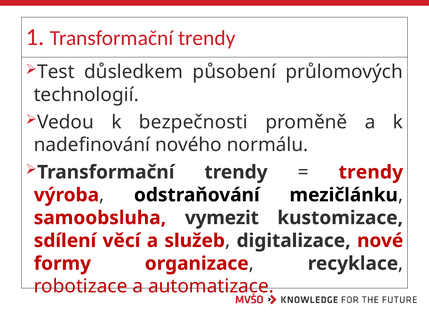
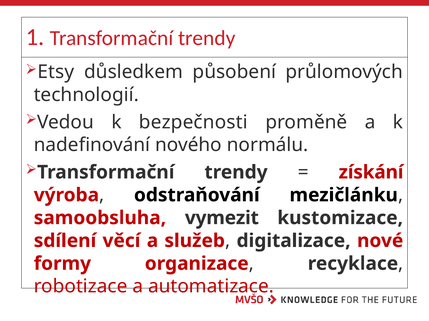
Test: Test -> Etsy (56, 72)
trendy: trendy -> získání (371, 173)
